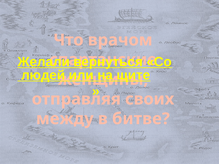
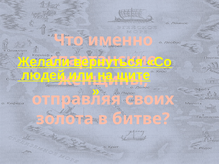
врачом: врачом -> именно (120, 40)
между: между -> золота (65, 119)
